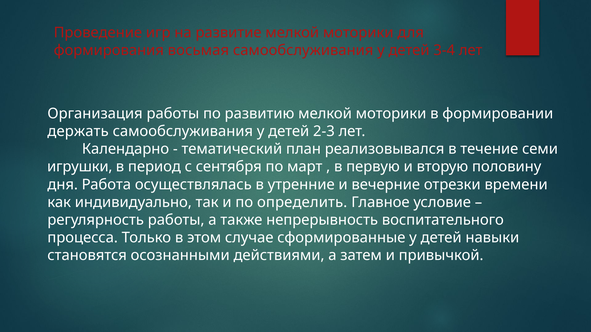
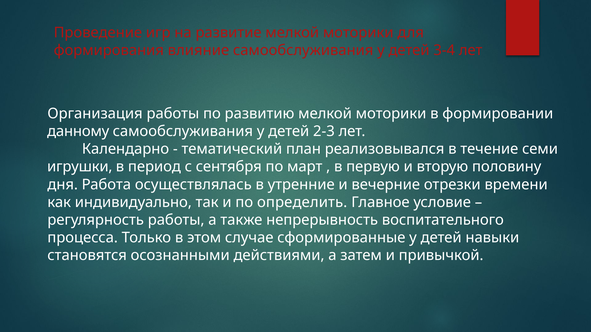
восьмая: восьмая -> влияние (198, 50)
держать: держать -> данному (78, 132)
